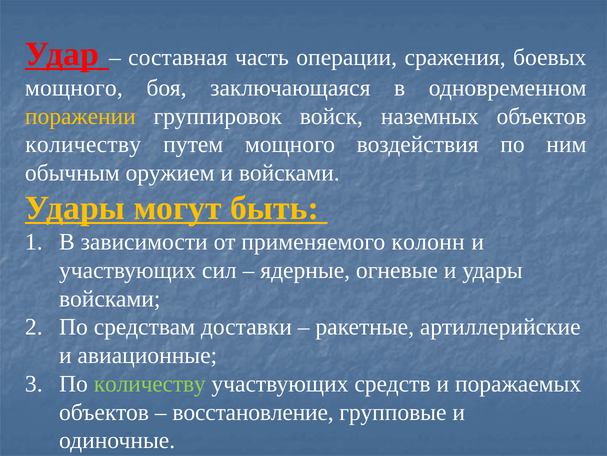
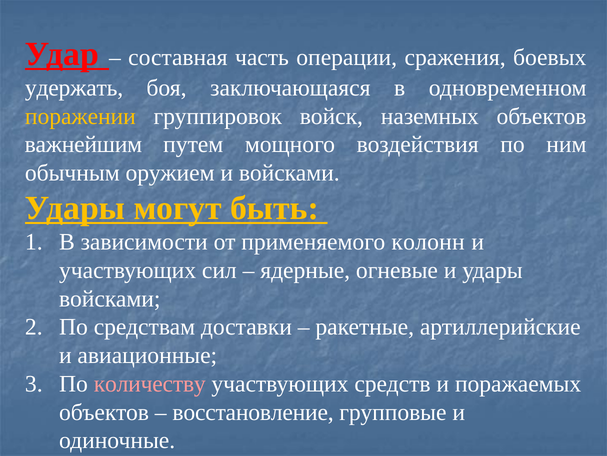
мощного: мощного -> удержать (74, 88)
количеству: количеству -> важнейшим (83, 144)
количеству colour: light green -> pink (150, 383)
